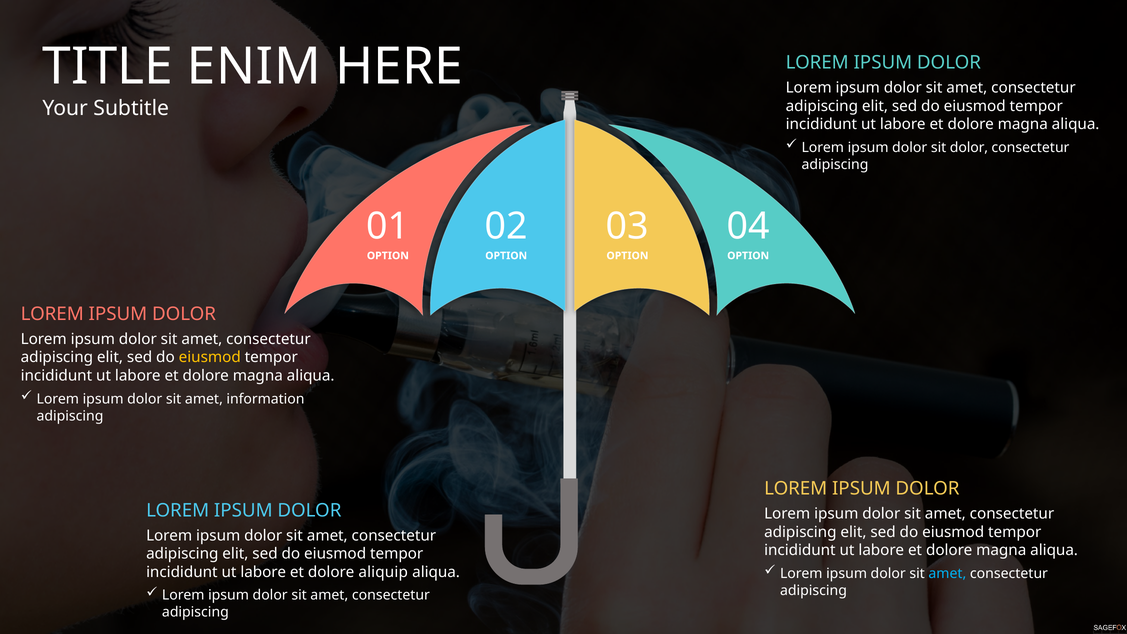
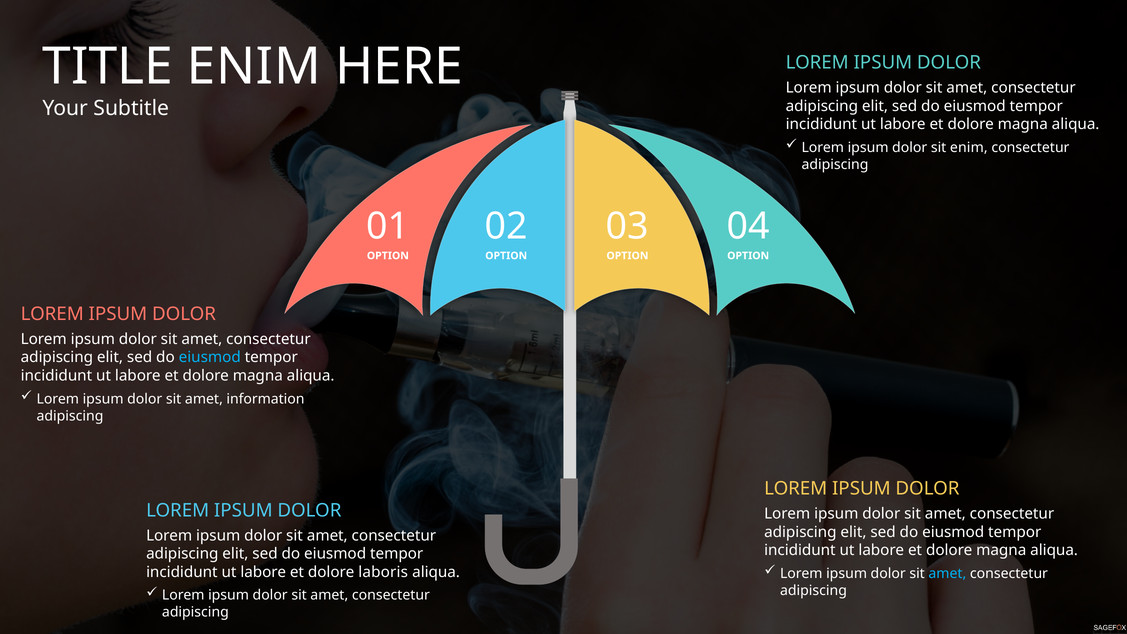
sit dolor: dolor -> enim (969, 147)
eiusmod colour: yellow -> light blue (210, 357)
aliquip: aliquip -> laboris (383, 572)
